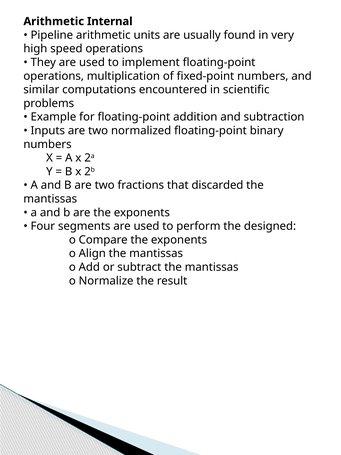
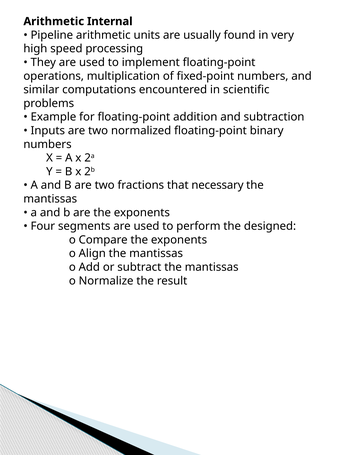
speed operations: operations -> processing (114, 49)
discarded: discarded -> necessary (217, 185)
